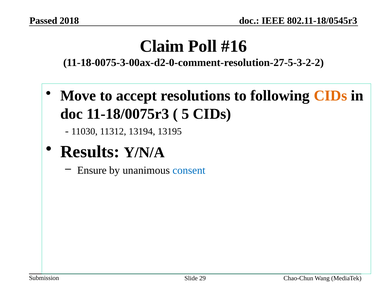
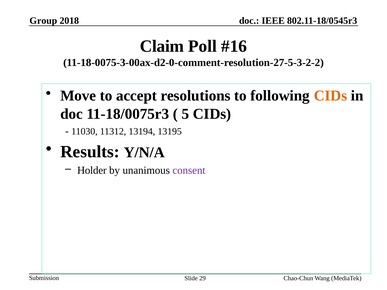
Passed: Passed -> Group (43, 21)
Ensure: Ensure -> Holder (92, 170)
consent colour: blue -> purple (189, 170)
